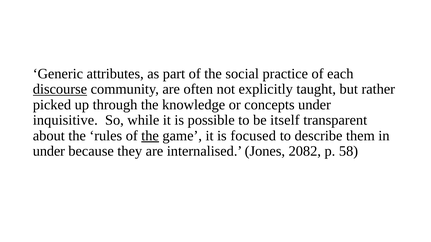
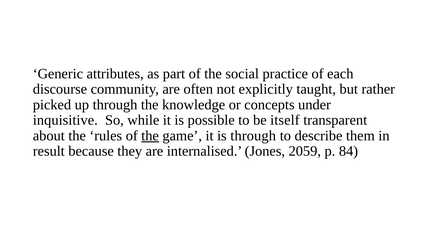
discourse underline: present -> none (60, 89)
is focused: focused -> through (253, 136)
under: under -> result (49, 151)
2082: 2082 -> 2059 (305, 151)
58: 58 -> 84 (349, 151)
